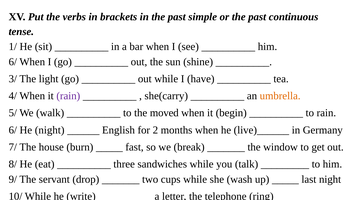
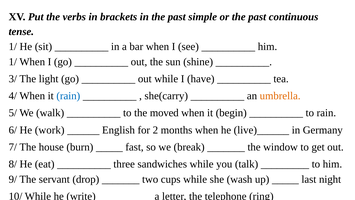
6/: 6/ -> 1/ (13, 62)
rain colour: purple -> blue (68, 96)
He night: night -> work (50, 130)
